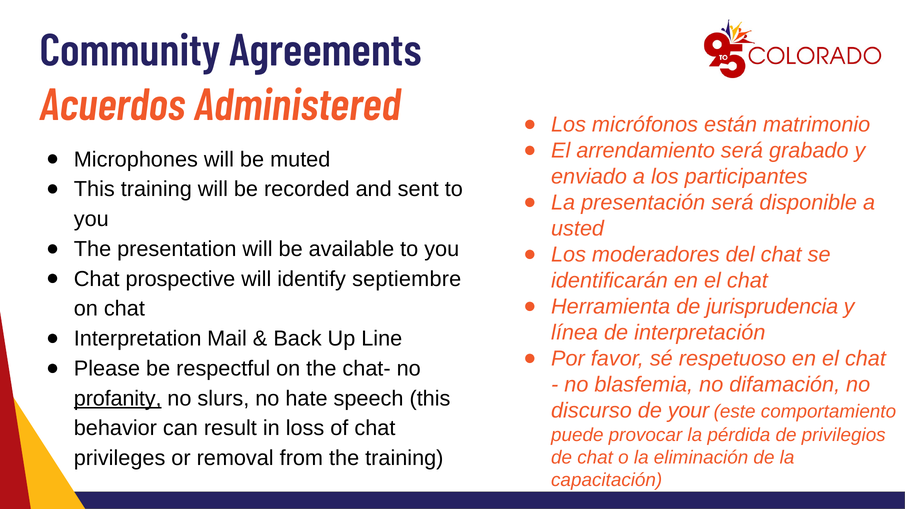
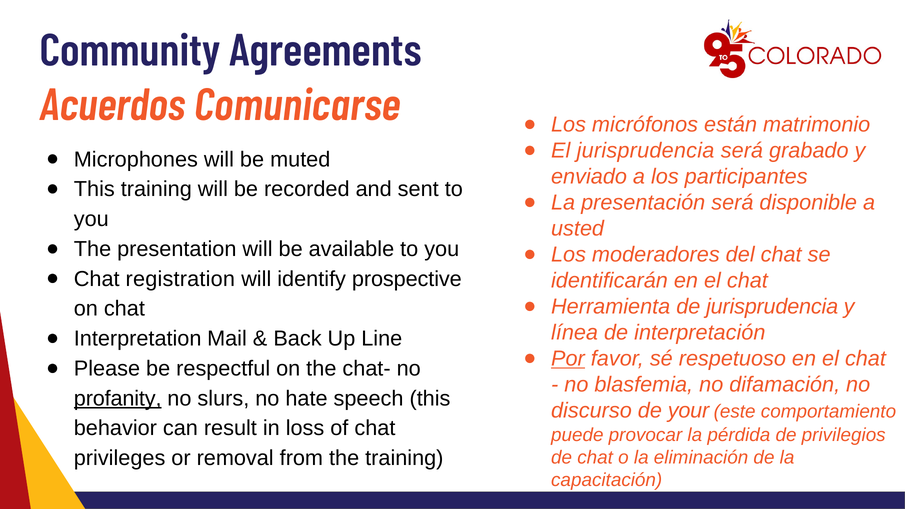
Administered: Administered -> Comunicarse (297, 105)
El arrendamiento: arrendamiento -> jurisprudencia (646, 151)
prospective: prospective -> registration (180, 279)
septiembre: septiembre -> prospective (407, 279)
Por underline: none -> present (568, 359)
